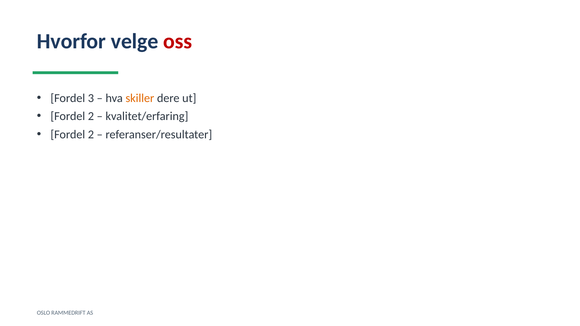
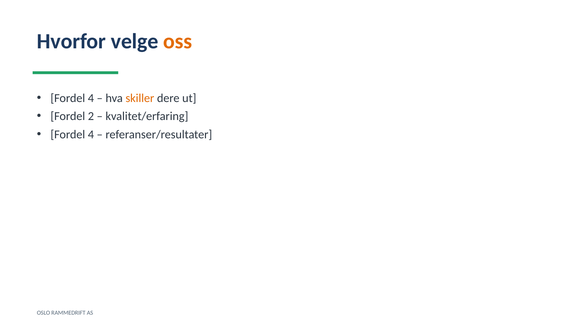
oss colour: red -> orange (178, 41)
3: 3 -> 4 (91, 98)
2: 2 -> 4 (91, 135)
